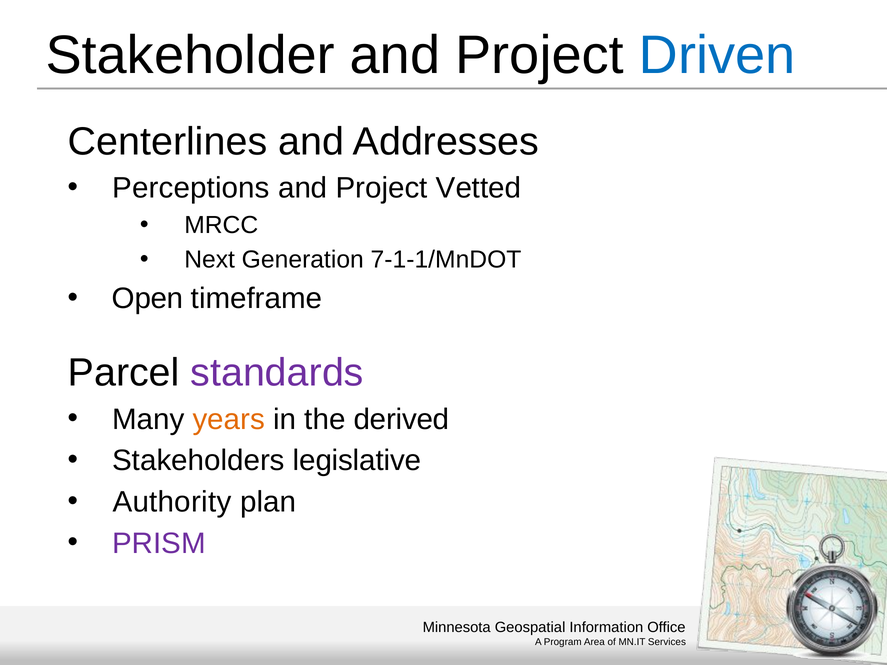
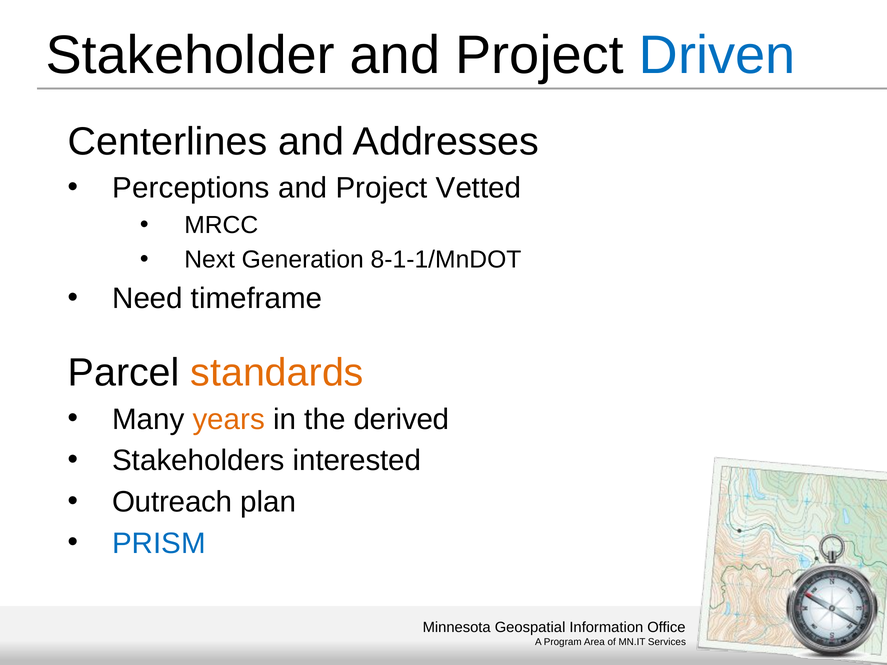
7-1-1/MnDOT: 7-1-1/MnDOT -> 8-1-1/MnDOT (446, 260)
Open: Open -> Need (147, 299)
standards colour: purple -> orange (277, 373)
legislative: legislative -> interested (357, 461)
Authority: Authority -> Outreach (172, 502)
PRISM colour: purple -> blue (159, 544)
